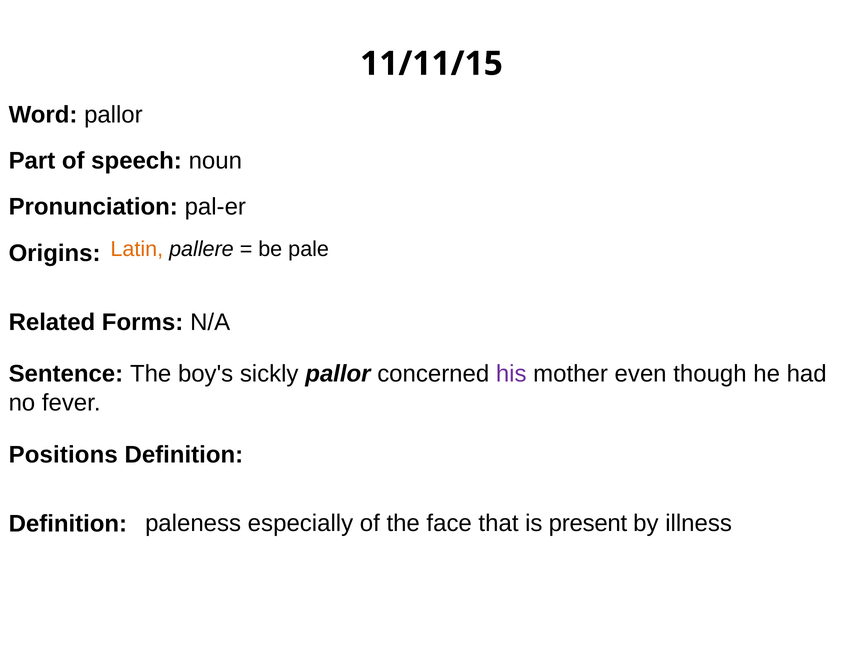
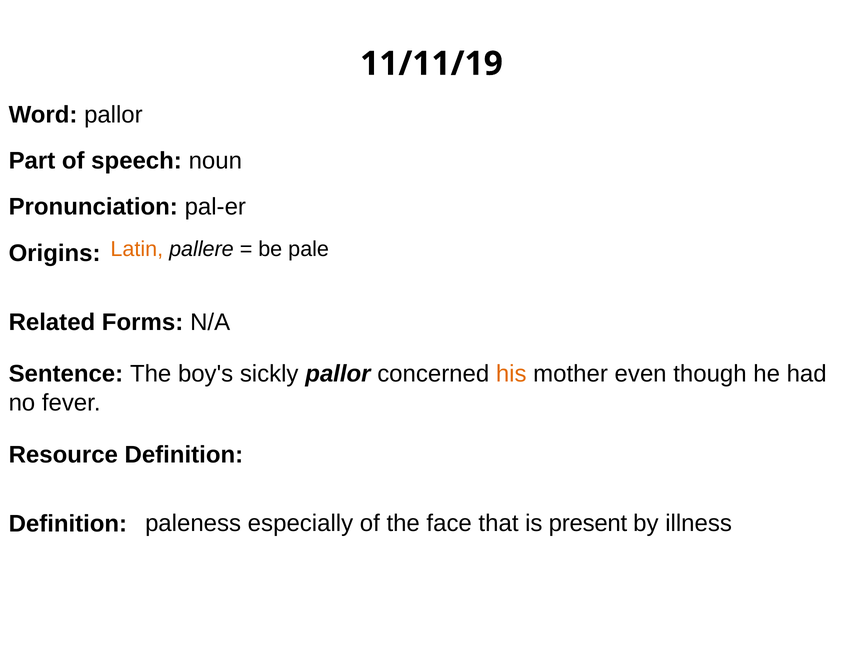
11/11/15: 11/11/15 -> 11/11/19 (431, 64)
his colour: purple -> orange (511, 373)
Positions: Positions -> Resource (63, 454)
